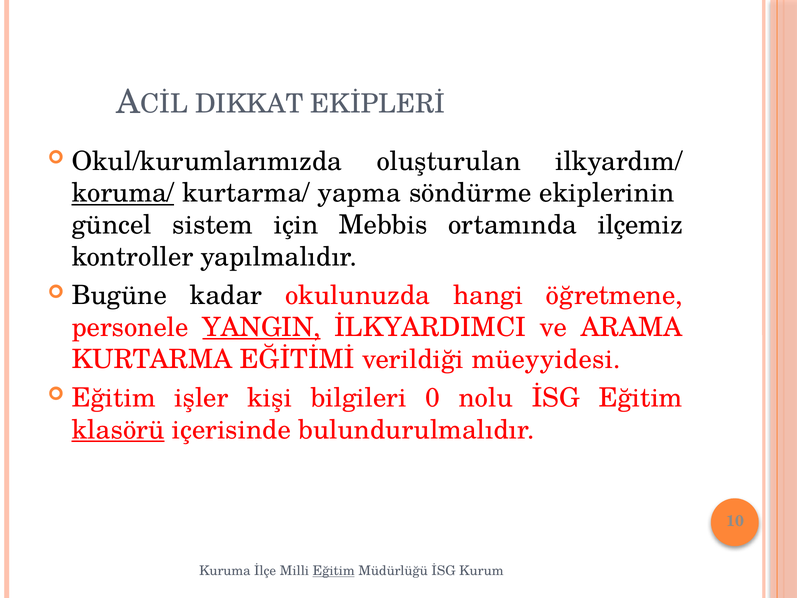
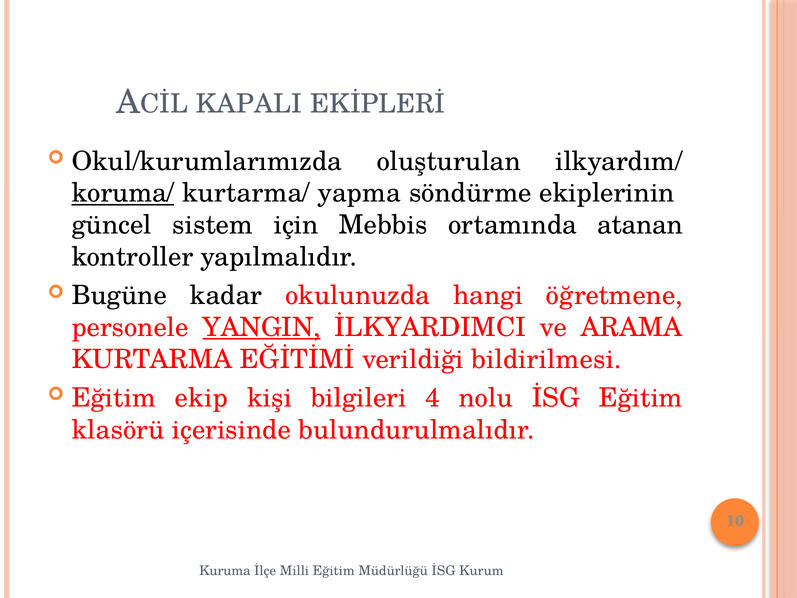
DIKKAT: DIKKAT -> KAPALI (249, 104)
ilçemiz: ilçemiz -> atanan (640, 225)
müeyyidesi: müeyyidesi -> bildirilmesi (546, 359)
işler: işler -> ekip (201, 398)
0: 0 -> 4 (433, 398)
klasörü underline: present -> none (118, 430)
Eğitim underline: present -> none (334, 571)
